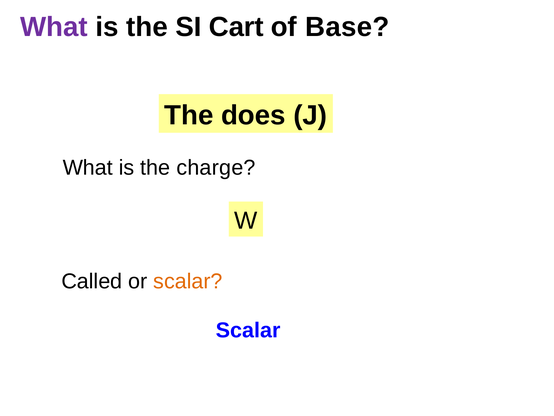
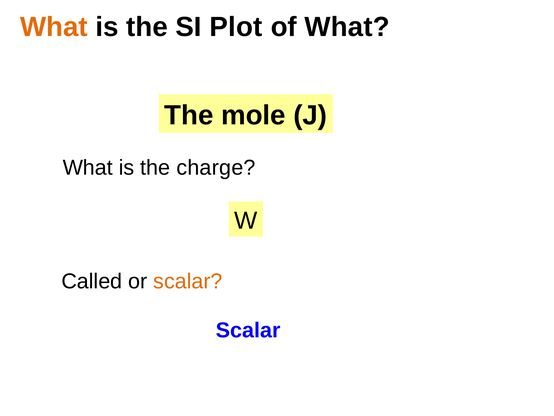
What colour: purple -> orange (54, 27)
Cart: Cart -> Plot (236, 27)
of Base: Base -> What (347, 27)
does: does -> mole (253, 115)
